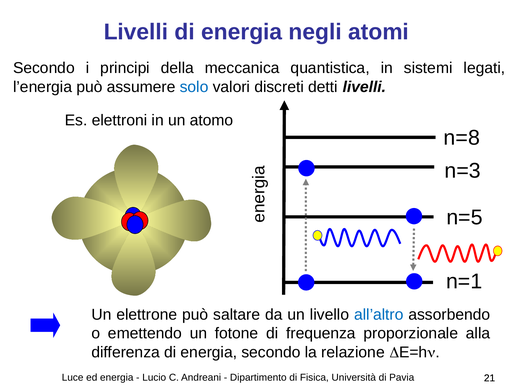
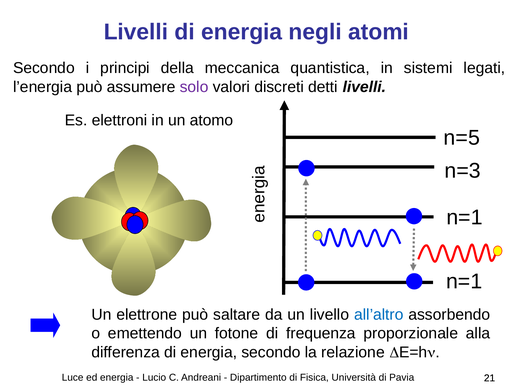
solo colour: blue -> purple (194, 87)
n=8: n=8 -> n=5 (462, 138)
n=5: n=5 -> n=1 (465, 217)
